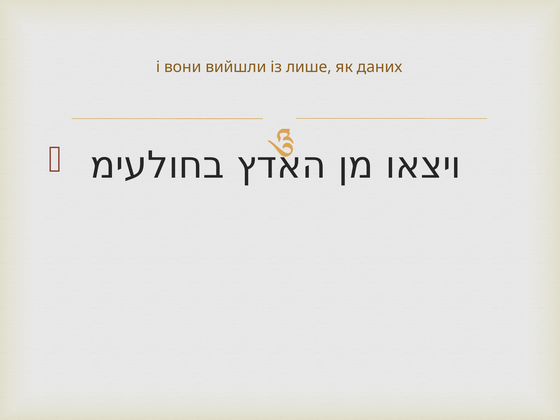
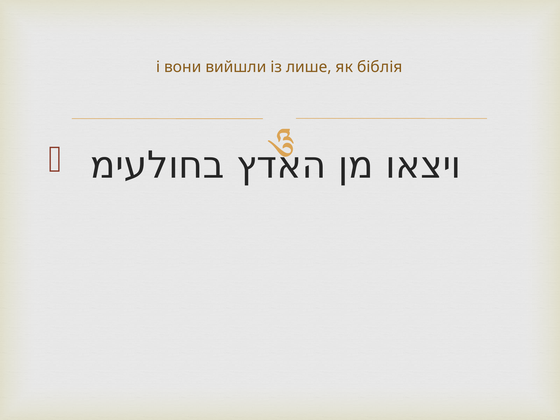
даних: даних -> біблія (380, 67)
